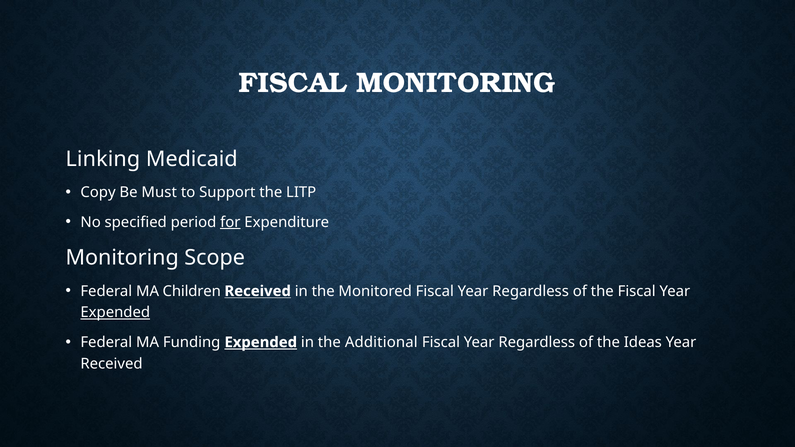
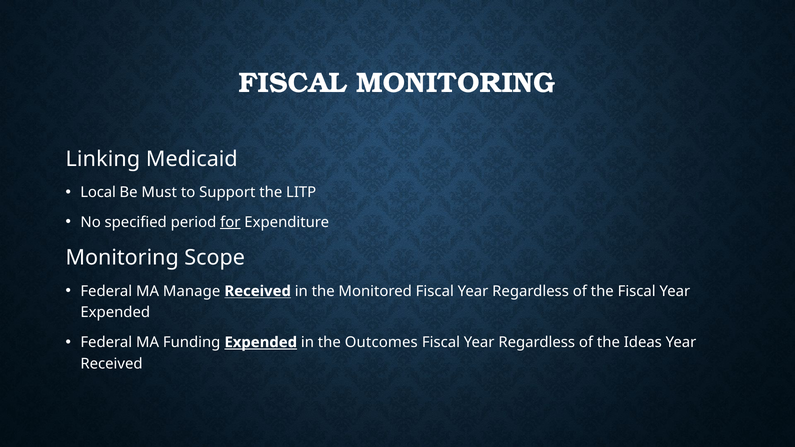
Copy: Copy -> Local (98, 192)
Children: Children -> Manage (192, 291)
Expended underline: present -> none (115, 313)
Additional: Additional -> Outcomes (381, 342)
